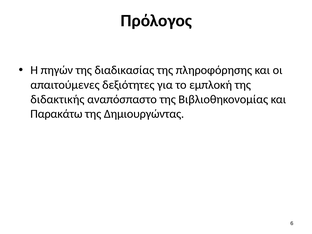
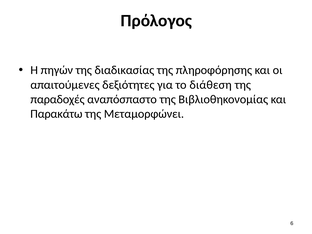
εμπλοκή: εμπλοκή -> διάθεση (211, 85)
διδακτικής: διδακτικής -> παραδοχές (57, 99)
Δημιουργώντας: Δημιουργώντας -> Μεταμορφώνει (144, 114)
